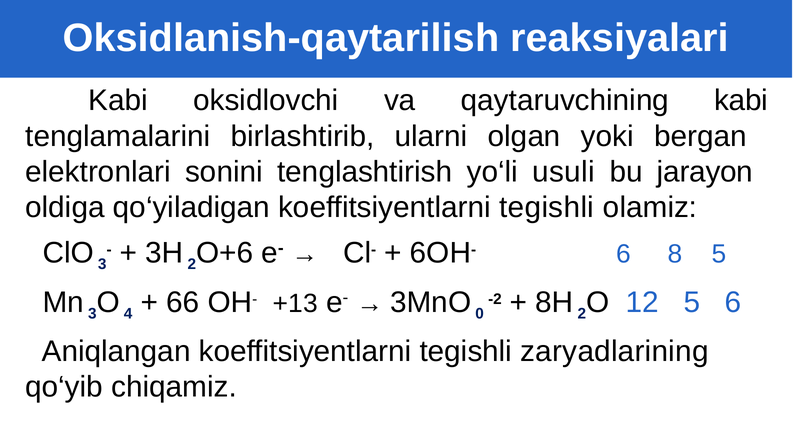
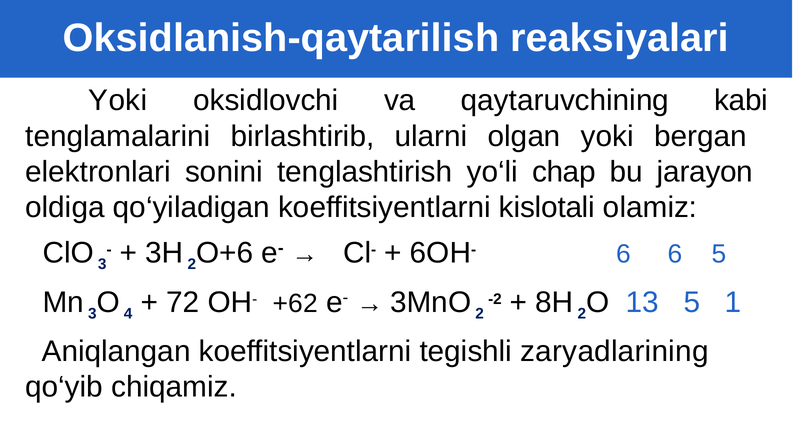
Kabi: Kabi -> Yoki (118, 101)
usuli: usuli -> chap (564, 172)
qo‘yiladigan koeffitsiyentlarni tegishli: tegishli -> kislotali (547, 208)
6 8: 8 -> 6 (675, 254)
66: 66 -> 72 (183, 302)
+13: +13 -> +62 (295, 303)
3MnO 0: 0 -> 2 (480, 314)
12: 12 -> 13 (642, 302)
5 6: 6 -> 1 (733, 302)
